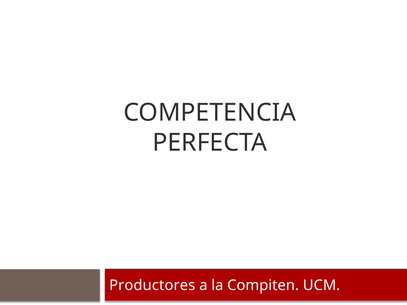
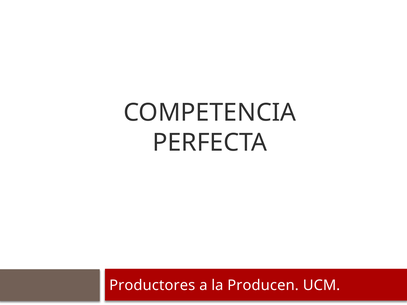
Compiten: Compiten -> Producen (263, 286)
